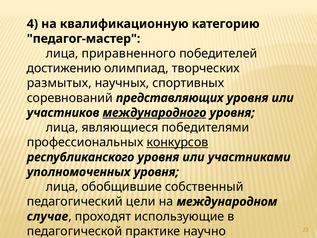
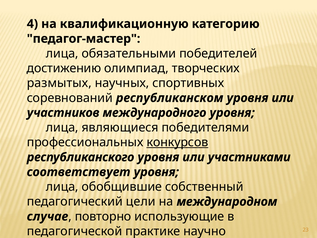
приравненного: приравненного -> обязательными (129, 53)
представляющих: представляющих -> республиканском (170, 98)
международного underline: present -> none (154, 113)
уполномоченных: уполномоченных -> соответствует (79, 172)
проходят: проходят -> повторно (103, 216)
